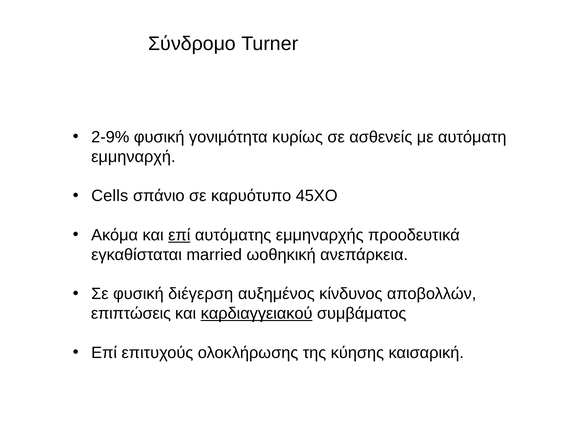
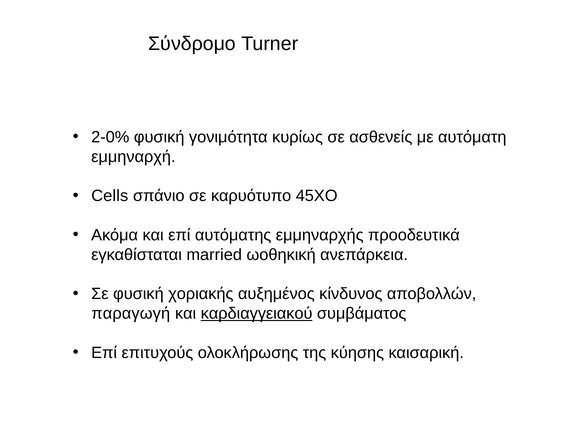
2-9%: 2-9% -> 2-0% (110, 137)
επί underline: present -> none (179, 235)
διέγερση: διέγερση -> χοριακής (201, 294)
επιπτώσεις: επιπτώσεις -> παραγωγή (131, 314)
